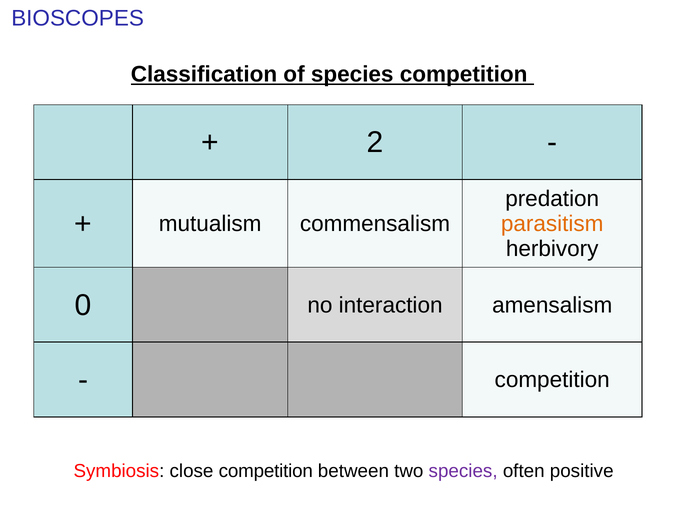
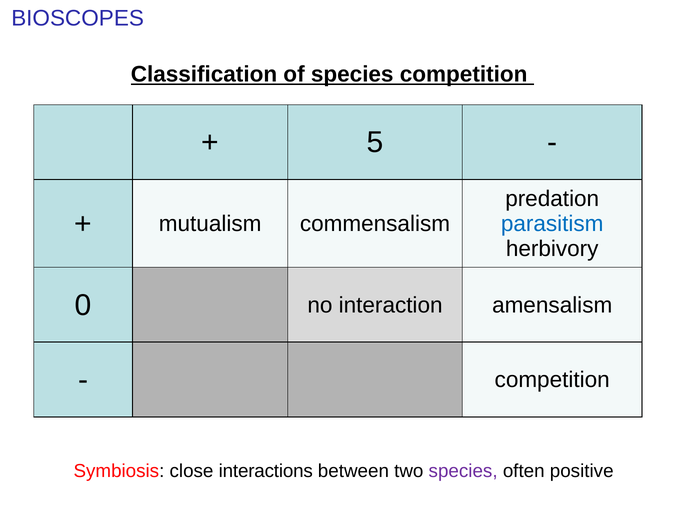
2: 2 -> 5 (375, 143)
parasitism colour: orange -> blue (552, 224)
close competition: competition -> interactions (266, 471)
